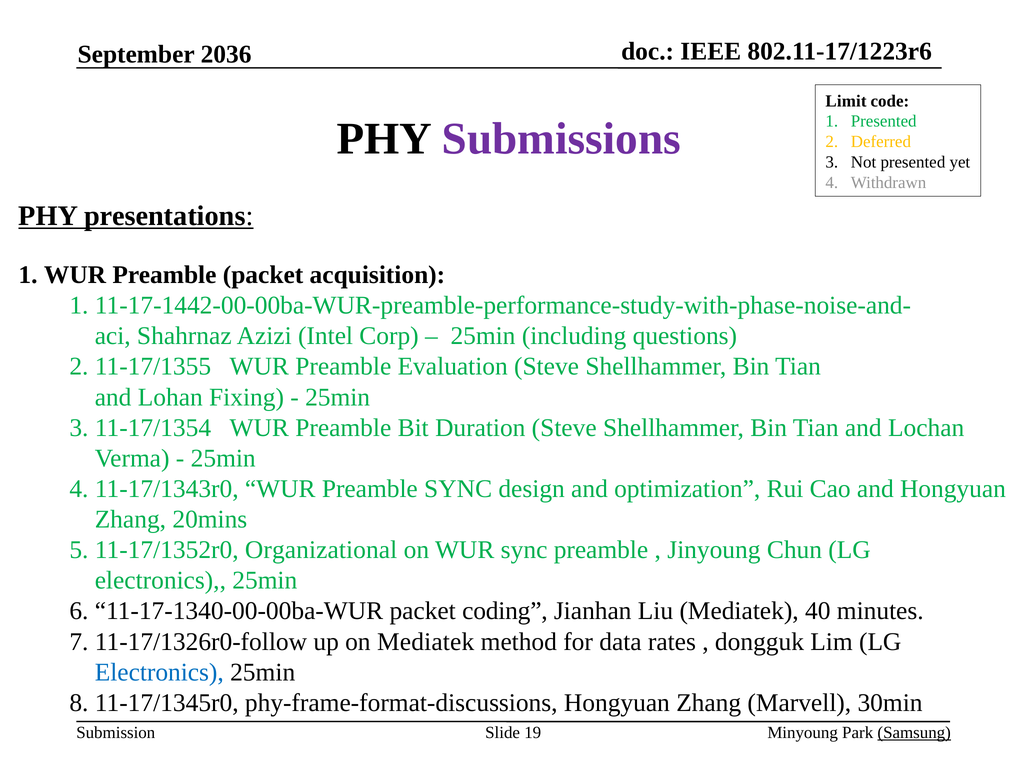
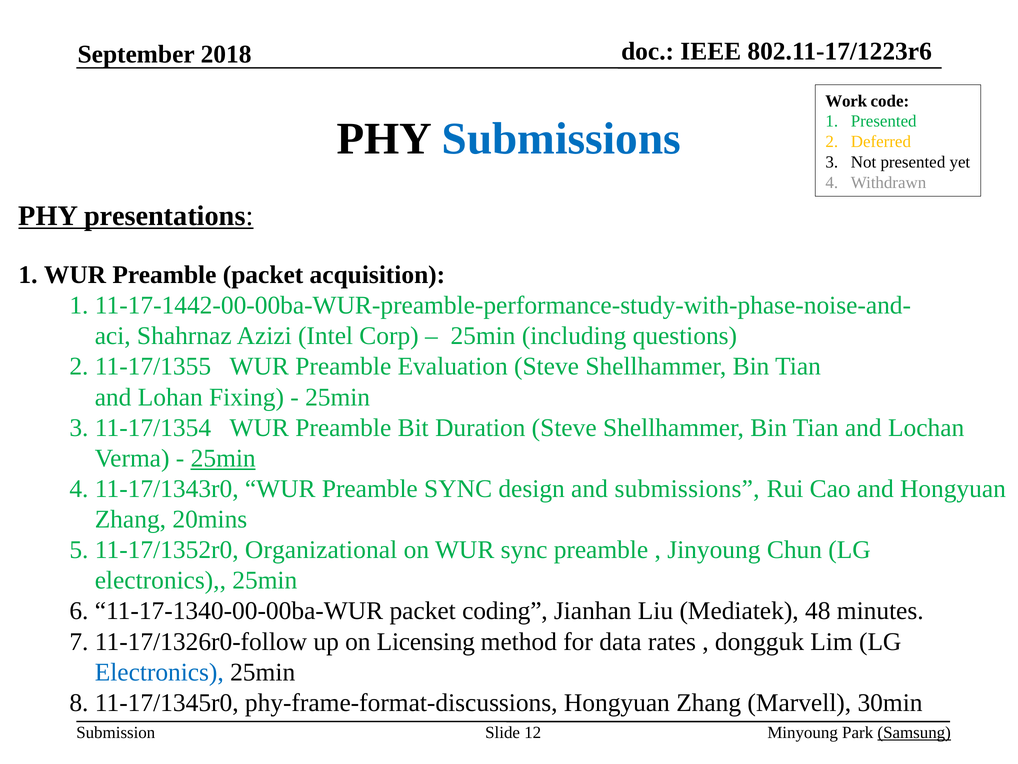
2036: 2036 -> 2018 (226, 54)
Limit: Limit -> Work (846, 101)
Submissions colour: purple -> blue (561, 139)
25min underline: none -> present (223, 458)
and optimization: optimization -> submissions (687, 488)
40: 40 -> 48 (818, 611)
on Mediatek: Mediatek -> Licensing (426, 641)
19: 19 -> 12 (533, 732)
